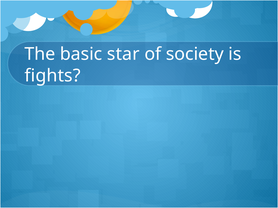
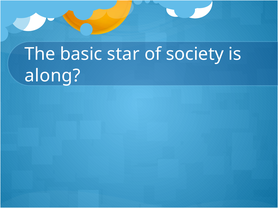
fights: fights -> along (52, 76)
